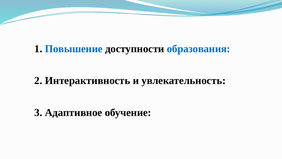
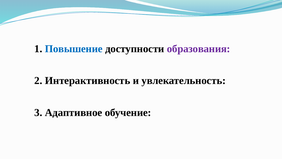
образования colour: blue -> purple (199, 49)
